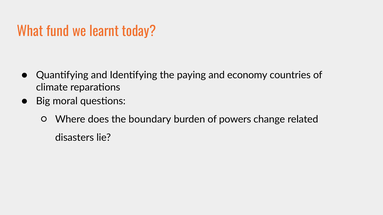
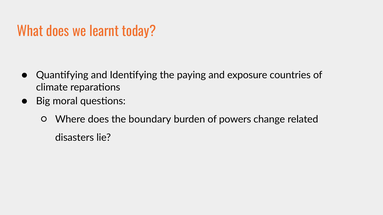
What fund: fund -> does (58, 32)
economy: economy -> exposure (247, 75)
